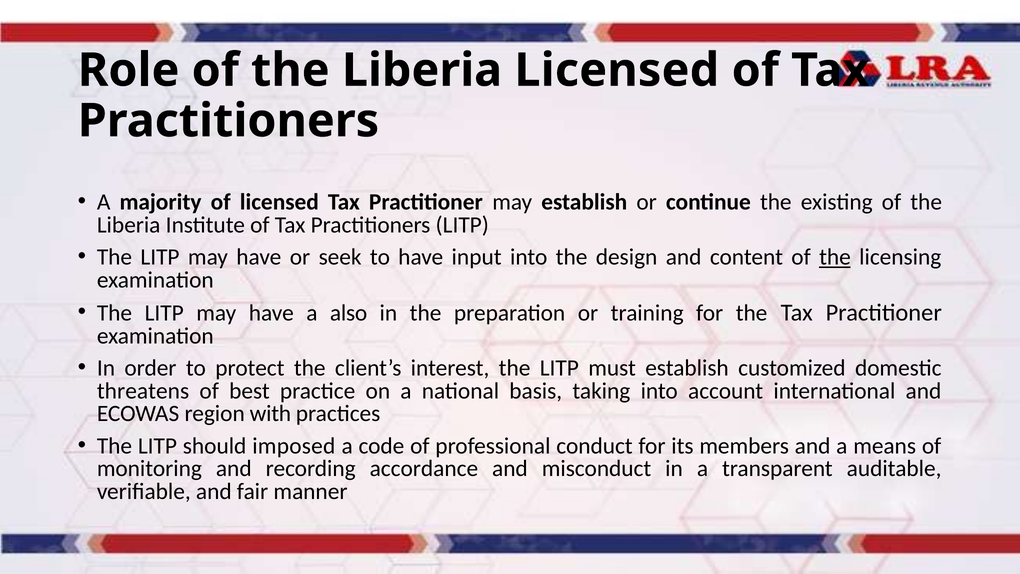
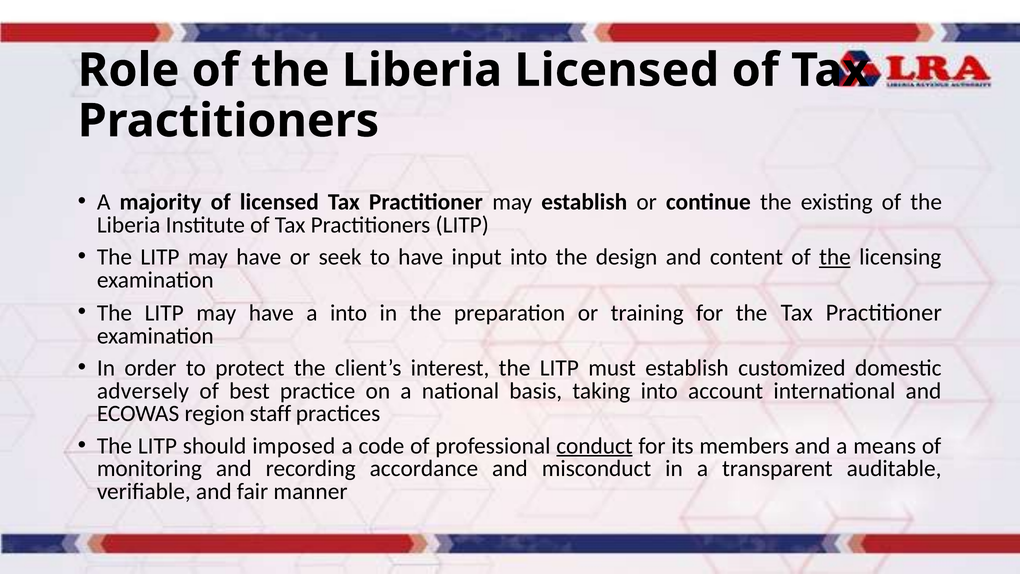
a also: also -> into (349, 313)
threatens: threatens -> adversely (143, 391)
with: with -> staff (270, 413)
conduct underline: none -> present (594, 446)
